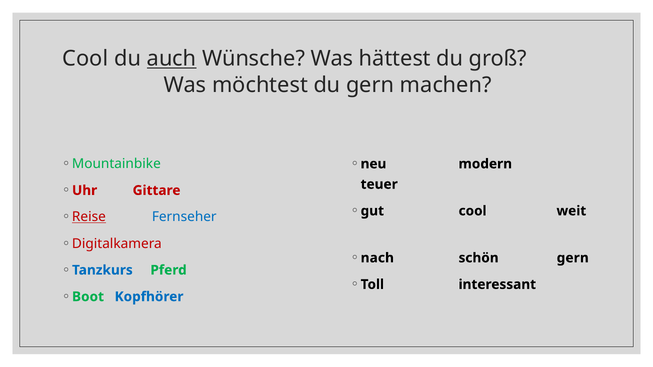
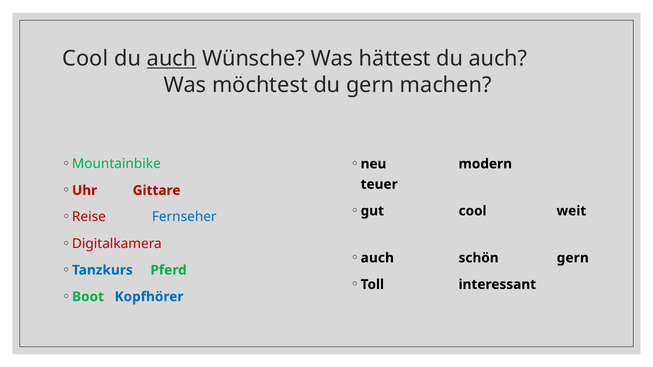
hättest du groß: groß -> auch (498, 59)
Reise underline: present -> none (89, 217)
nach: nach -> auch (377, 258)
